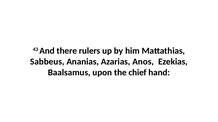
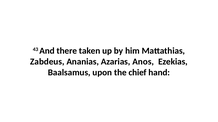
rulers: rulers -> taken (90, 51)
Sabbeus: Sabbeus -> Zabdeus (47, 62)
